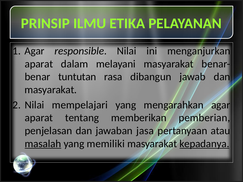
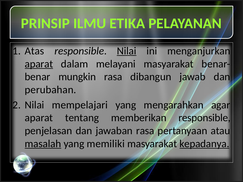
Agar: Agar -> Atas (34, 51)
Nilai underline: none -> present (127, 51)
aparat underline: none -> present (39, 64)
tuntutan: tuntutan -> mungkin (77, 77)
masyarakat: masyarakat -> perubahan (51, 90)
memberikan pemberian: pemberian -> responsible (205, 118)
jawaban jasa: jasa -> rasa (145, 131)
